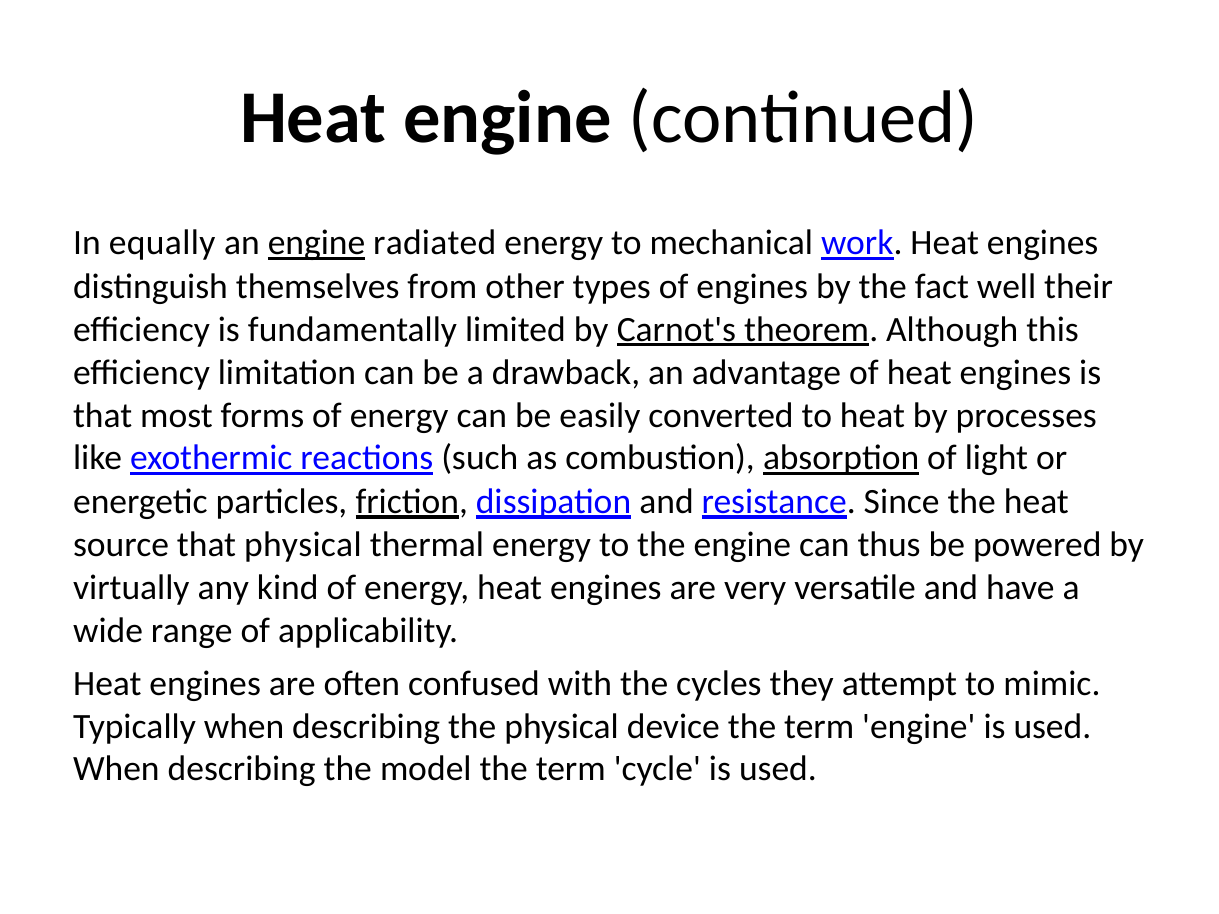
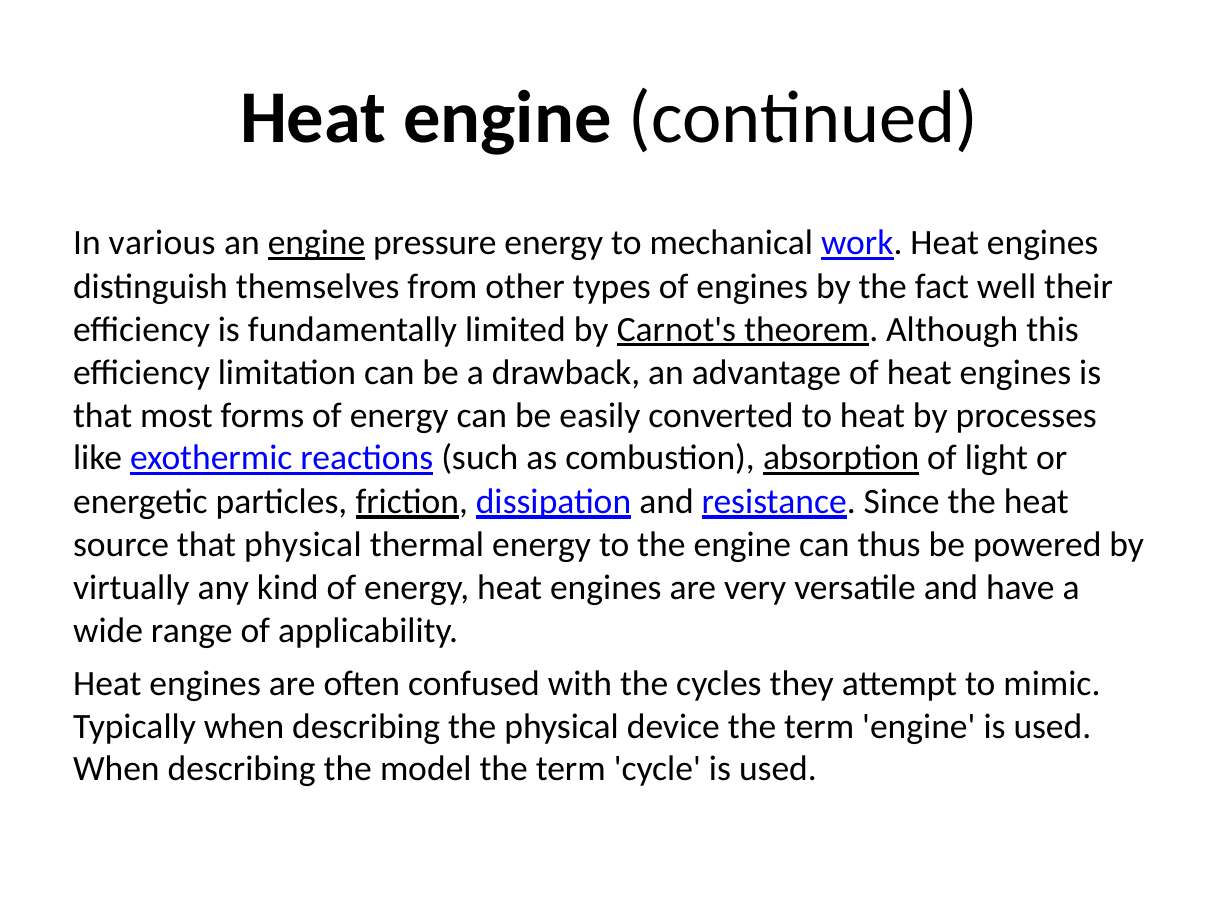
equally: equally -> various (162, 243)
radiated: radiated -> pressure (435, 243)
